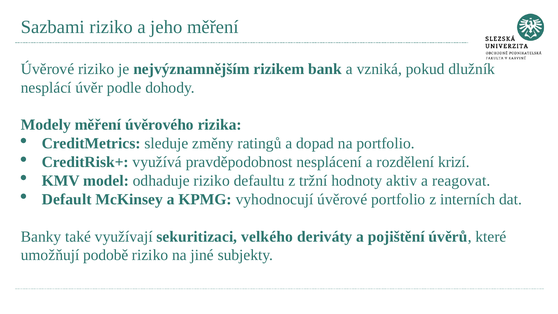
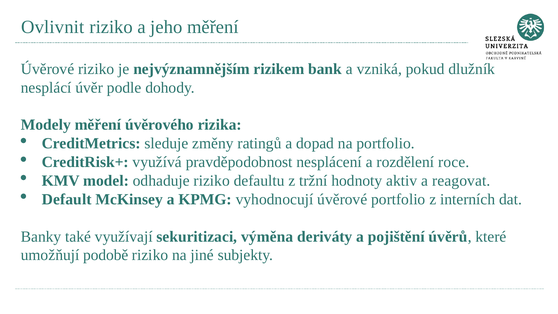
Sazbami: Sazbami -> Ovlivnit (53, 27)
krizí: krizí -> roce (454, 162)
velkého: velkého -> výměna (267, 236)
